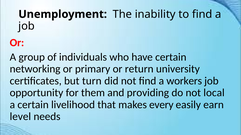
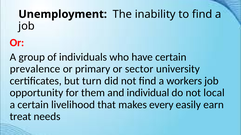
networking: networking -> prevalence (35, 69)
return: return -> sector (139, 69)
providing: providing -> individual (148, 93)
level: level -> treat (20, 117)
